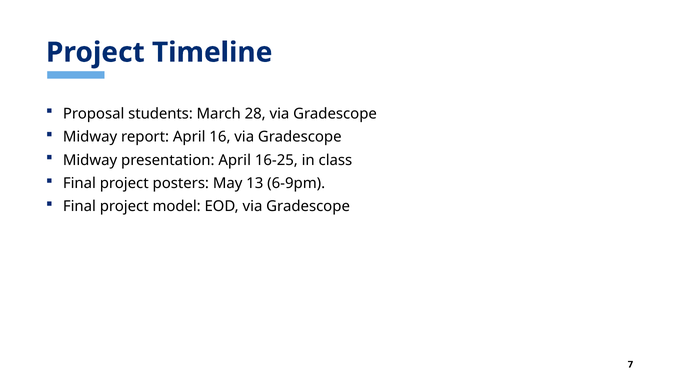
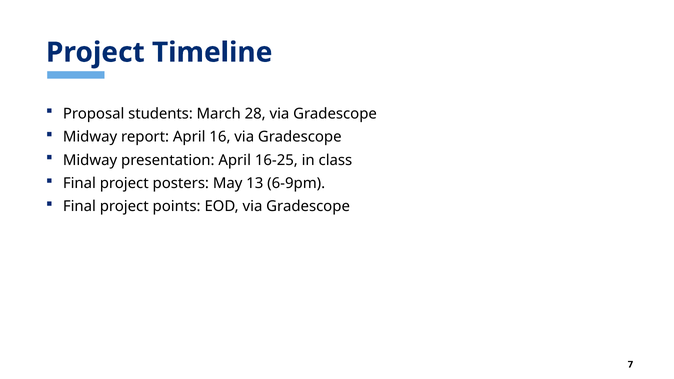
model: model -> points (177, 207)
